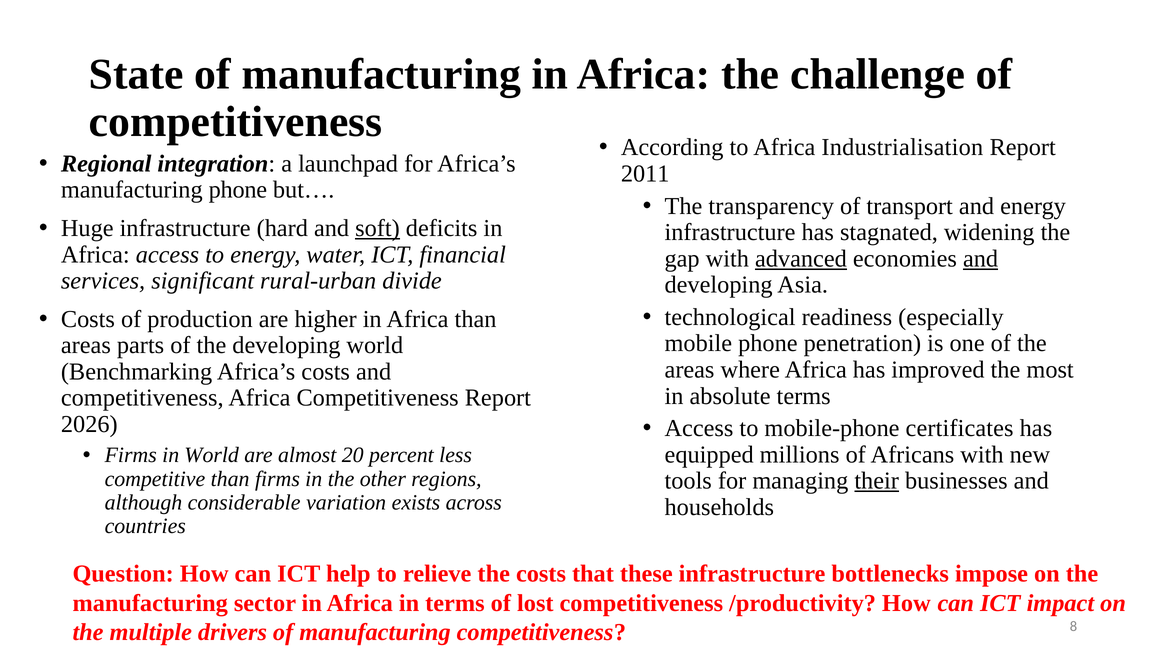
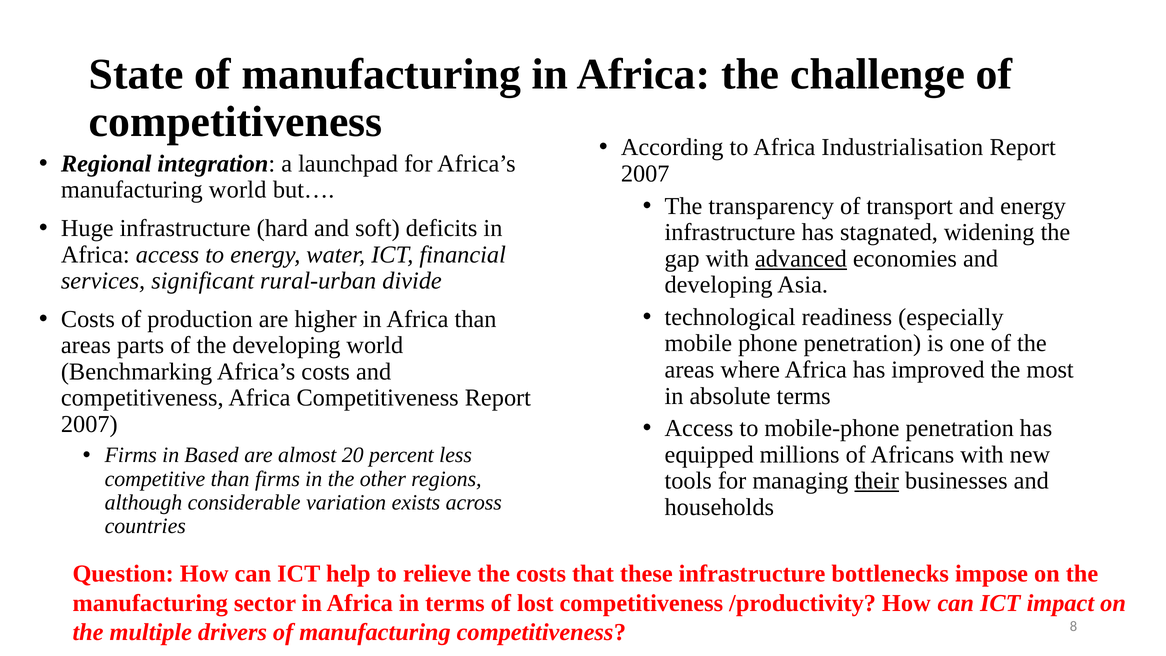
2011: 2011 -> 2007 (645, 174)
manufacturing phone: phone -> world (238, 190)
soft underline: present -> none (378, 228)
and underline: present -> none (981, 259)
2026: 2026 -> 2007 (89, 424)
mobile-phone certificates: certificates -> penetration (960, 428)
in World: World -> Based (211, 455)
